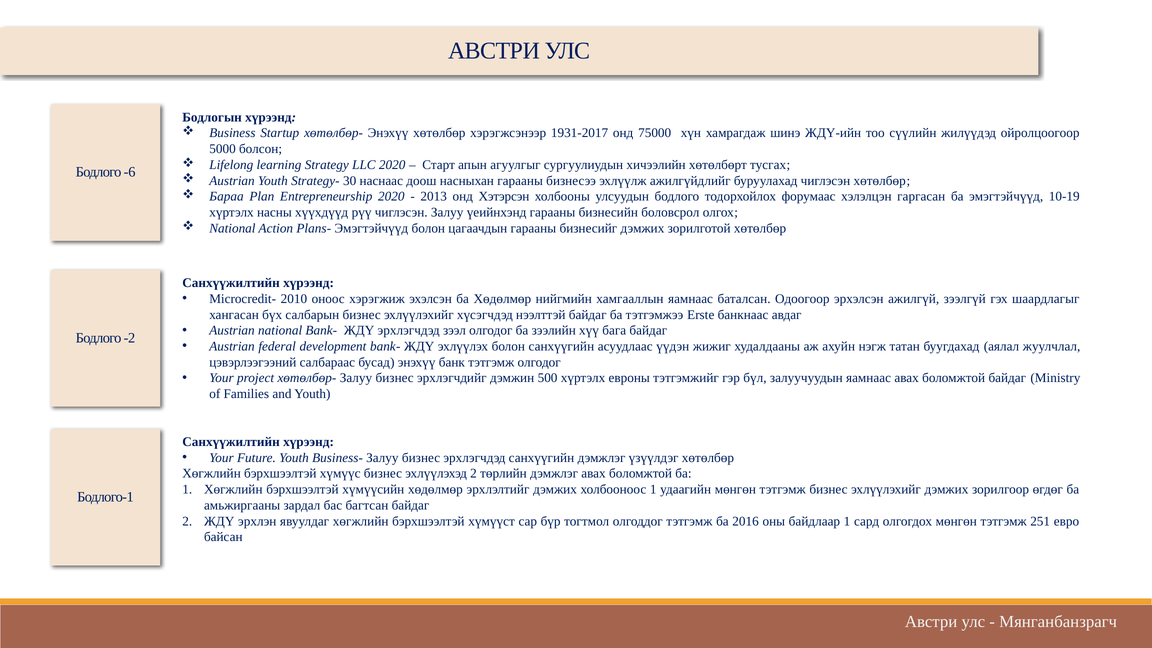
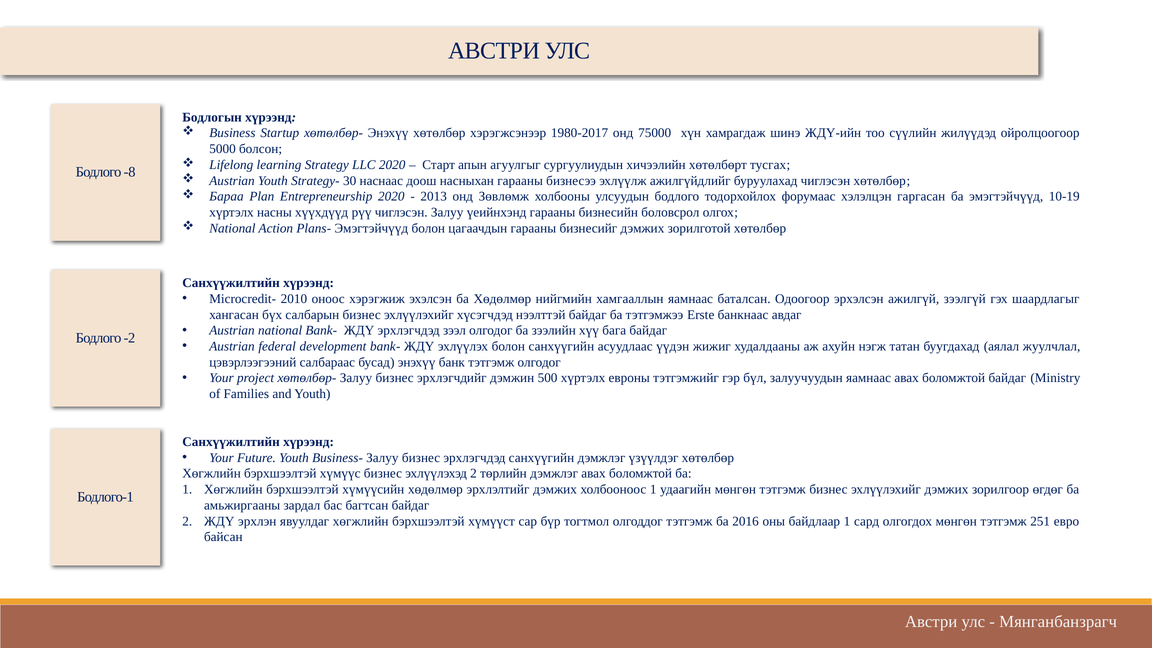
1931-2017: 1931-2017 -> 1980-2017 (580, 133)
-6: -6 -> -8 (130, 172)
Хэтэрсэн: Хэтэрсэн -> Зөвлөмж (504, 197)
